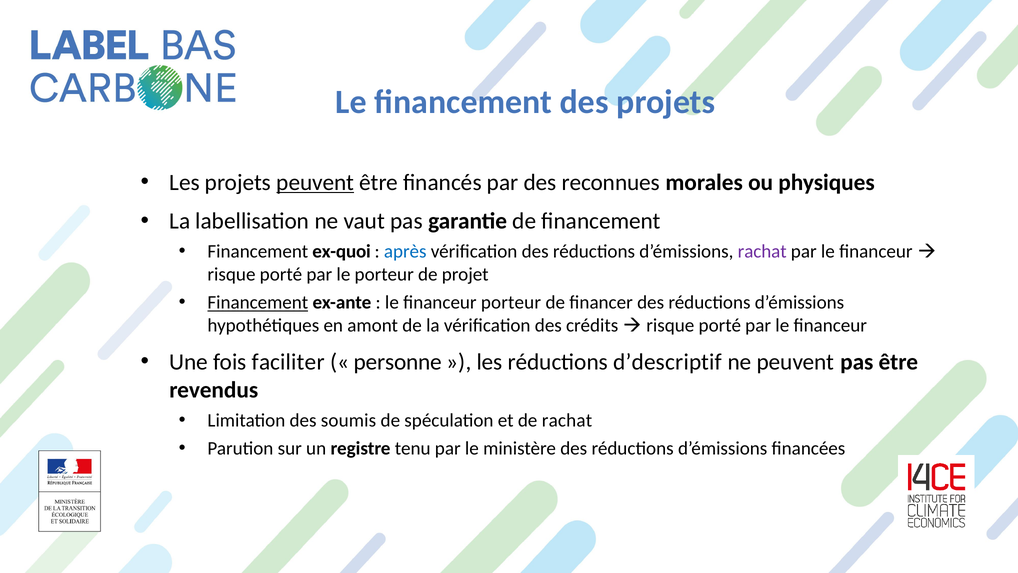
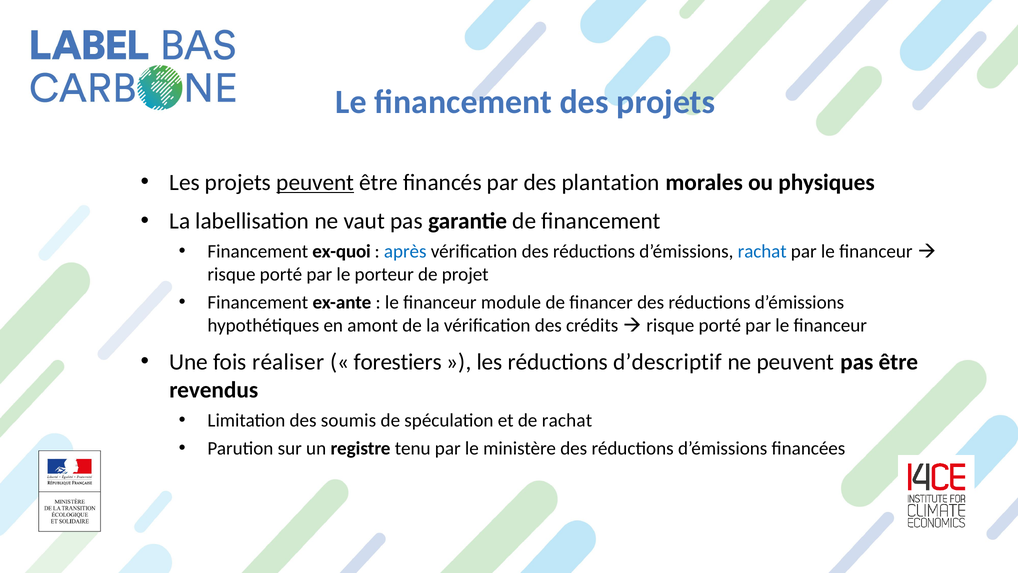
reconnues: reconnues -> plantation (611, 182)
rachat colour: purple -> blue (762, 251)
Financement underline: present -> none (258, 302)
financeur porteur: porteur -> module (511, 302)
faciliter: faciliter -> réaliser (288, 362)
personne: personne -> forestiers (398, 362)
